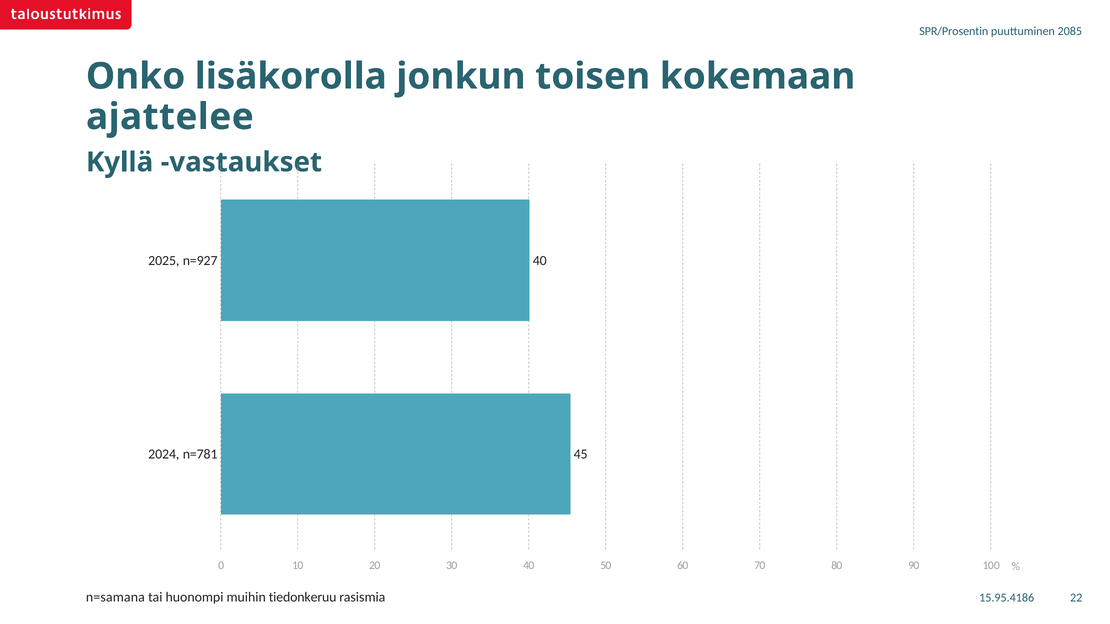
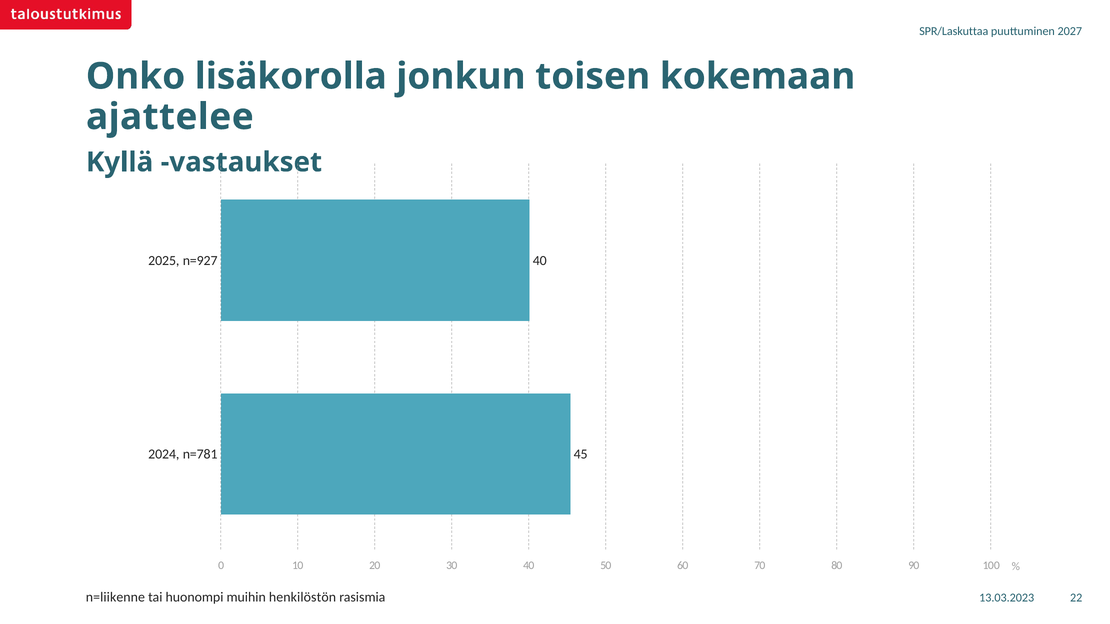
SPR/Prosentin: SPR/Prosentin -> SPR/Laskuttaa (954, 31)
2085: 2085 -> 2027 (1070, 31)
n=samana: n=samana -> n=liikenne (115, 598)
tiedonkeruu: tiedonkeruu -> henkilöstön (302, 598)
15.95.4186: 15.95.4186 -> 13.03.2023 (1007, 598)
